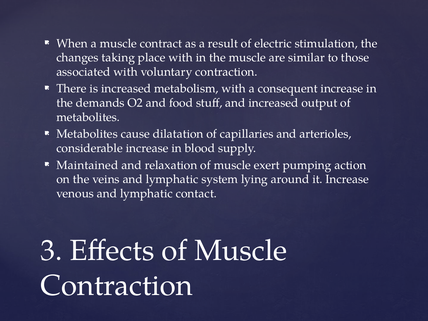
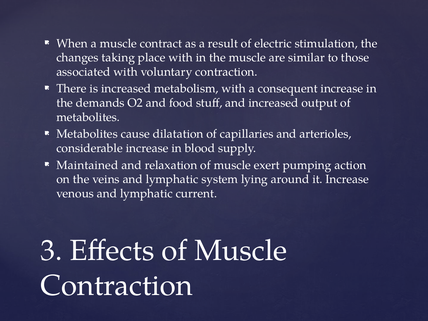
contact: contact -> current (196, 194)
